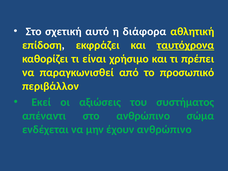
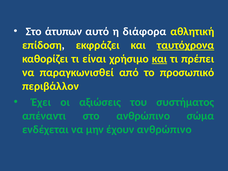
σχετική: σχετική -> άτυπων (64, 31)
και underline: none -> present (159, 59)
Εκεί: Εκεί -> Έχει (41, 102)
